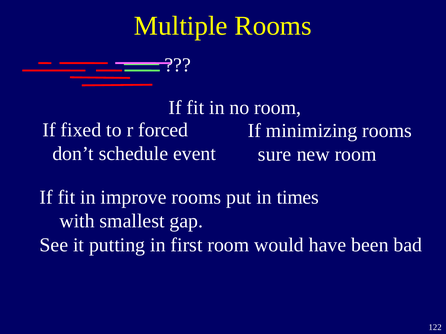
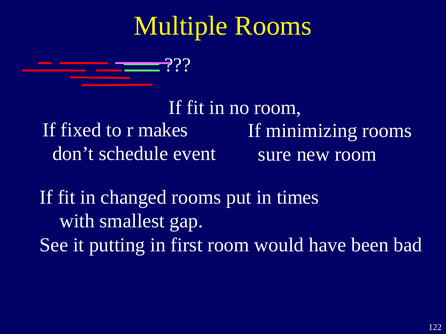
forced: forced -> makes (163, 130)
improve: improve -> changed (134, 198)
